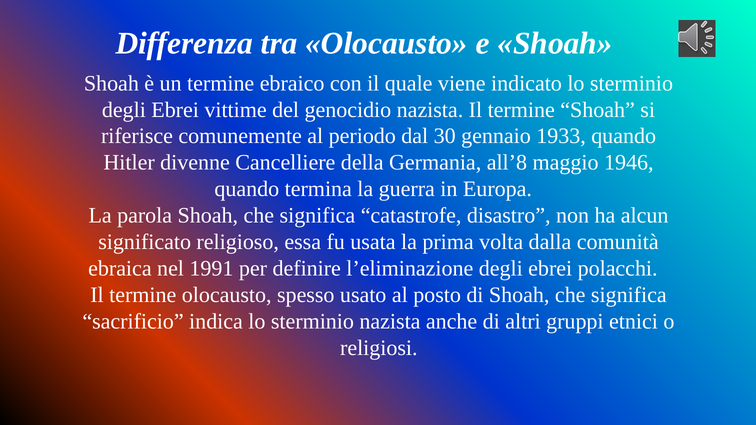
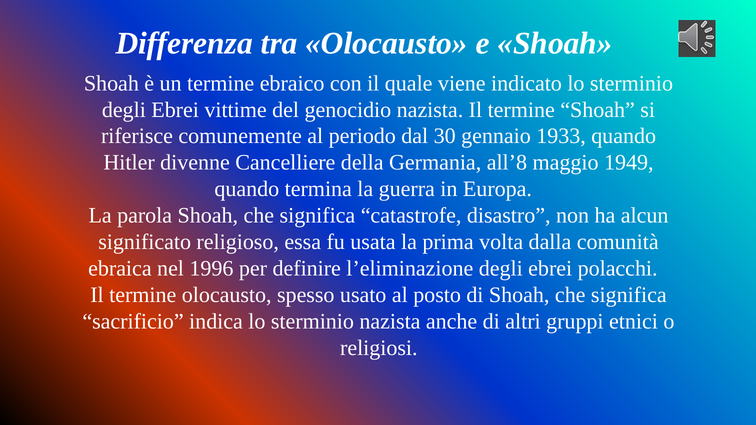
1946: 1946 -> 1949 (629, 163)
1991: 1991 -> 1996 (211, 269)
